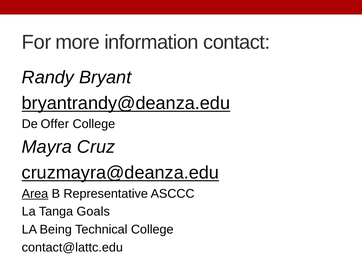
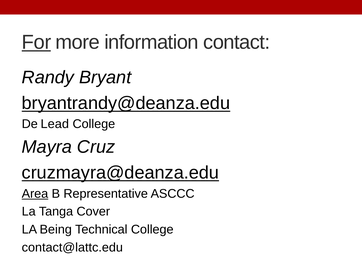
For underline: none -> present (36, 42)
Offer: Offer -> Lead (55, 124)
Goals: Goals -> Cover (93, 211)
